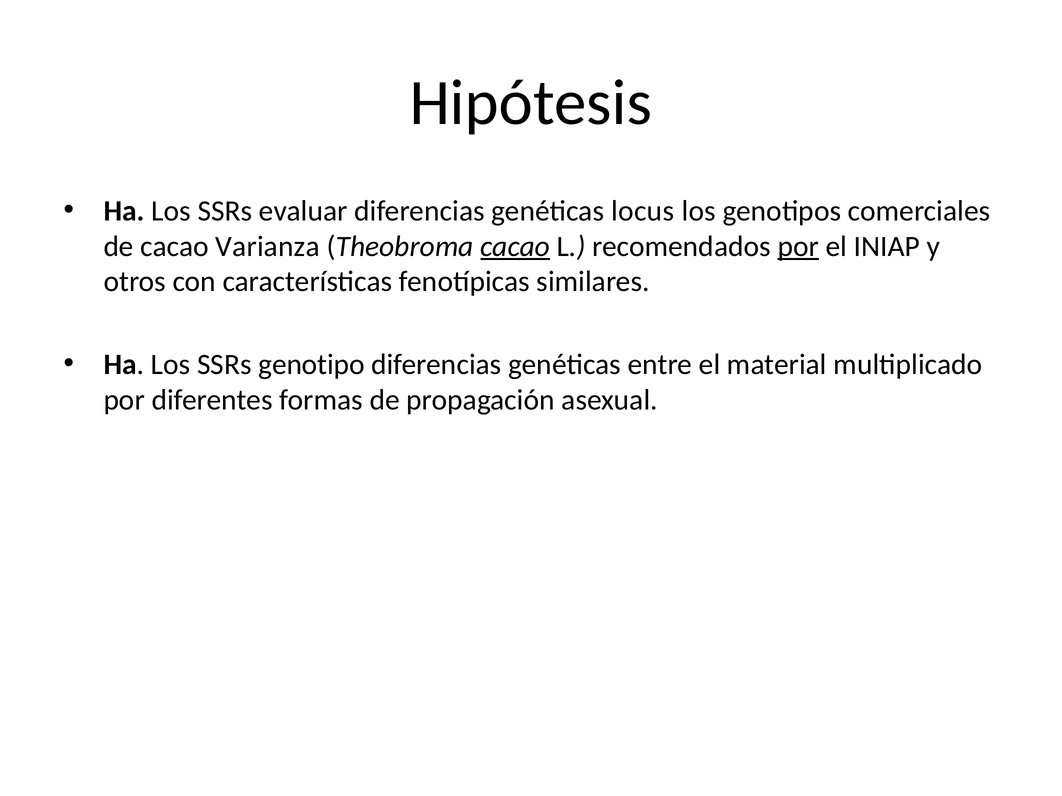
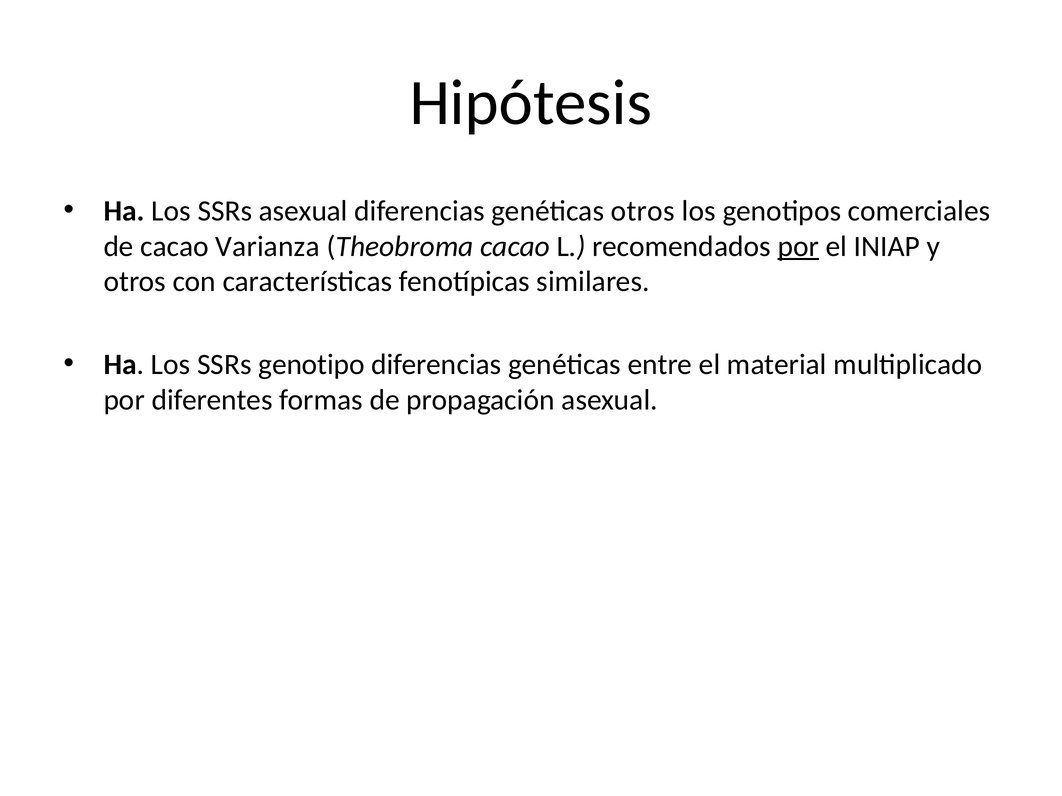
SSRs evaluar: evaluar -> asexual (303, 211)
genéticas locus: locus -> otros (643, 211)
cacao underline: present -> none (515, 246)
